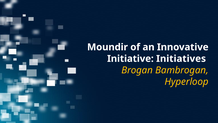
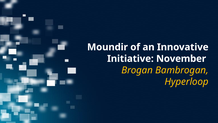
Initiatives: Initiatives -> November (181, 58)
